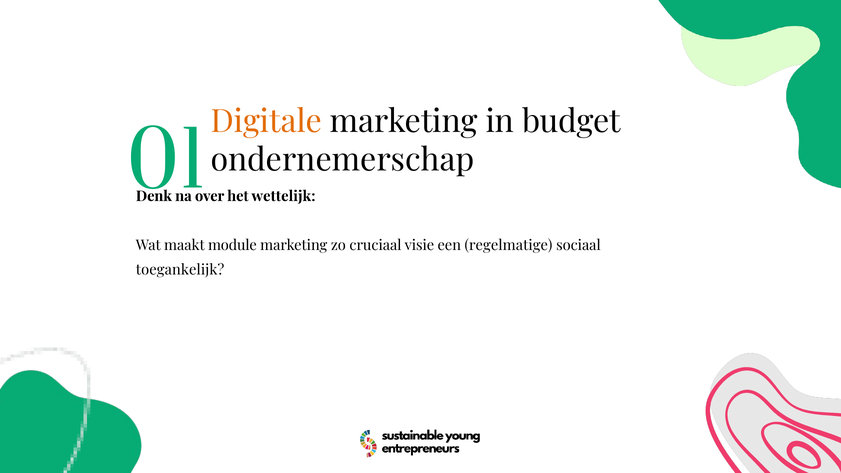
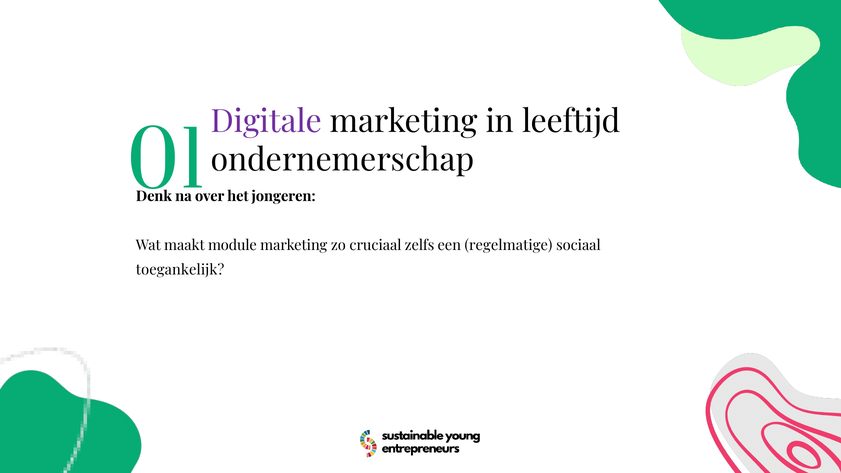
Digitale colour: orange -> purple (266, 122)
budget: budget -> leeftijd (571, 122)
wettelijk: wettelijk -> jongeren (284, 196)
visie: visie -> zelfs (420, 245)
